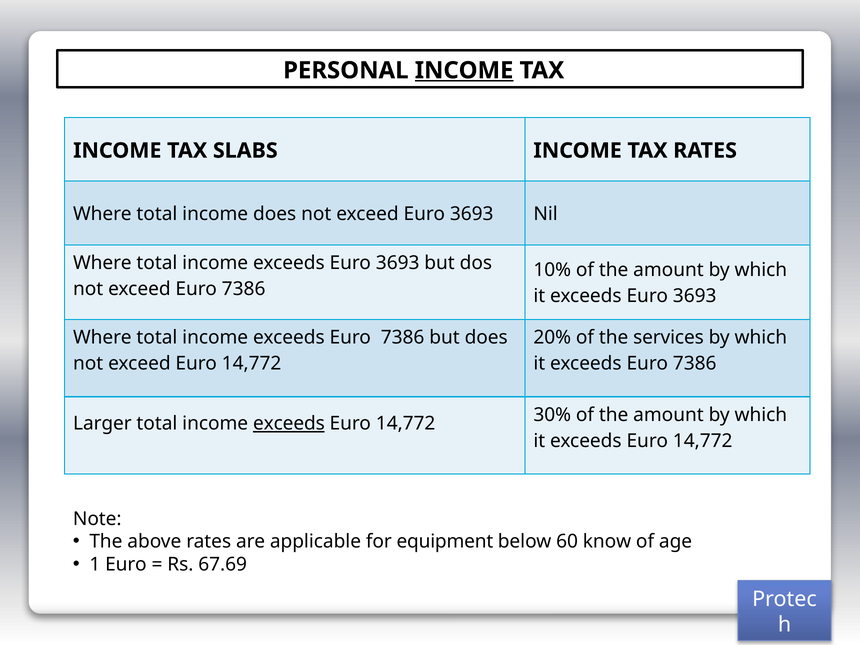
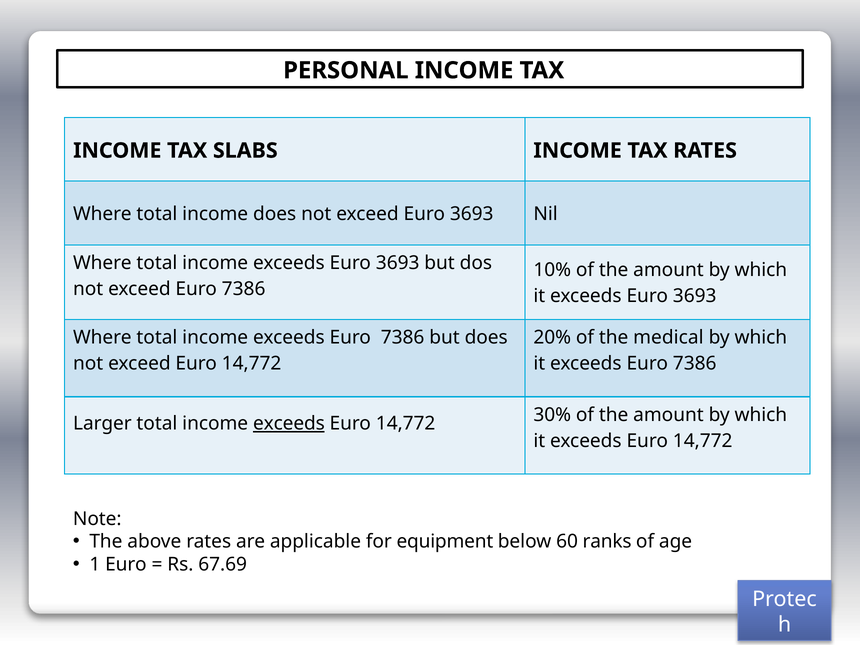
INCOME underline: present -> none (464, 70)
services: services -> medical (668, 338)
know: know -> ranks (607, 542)
